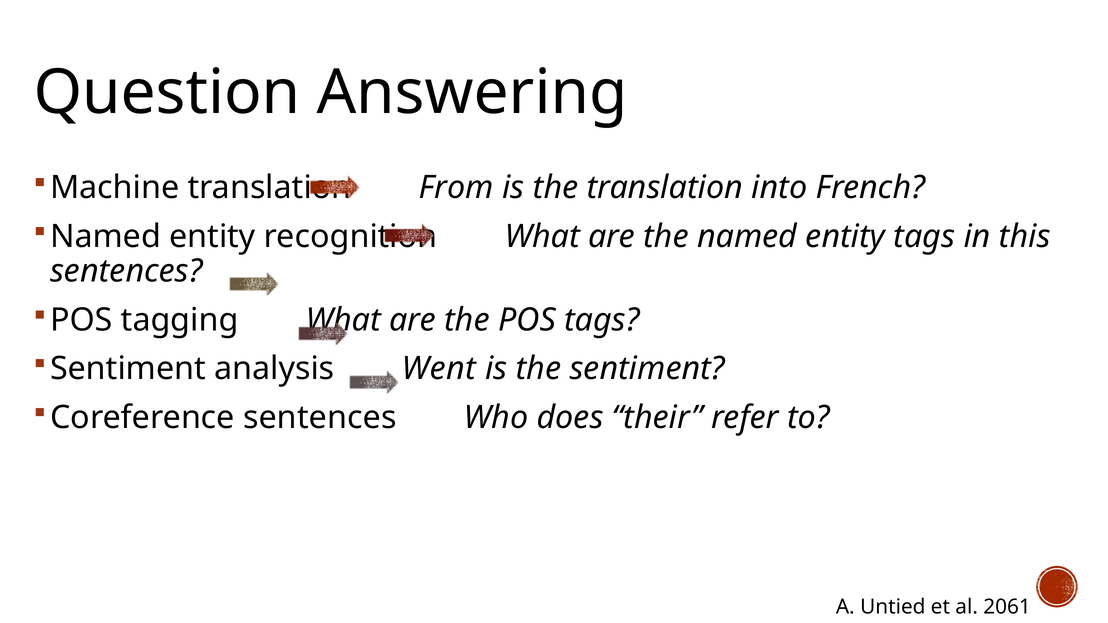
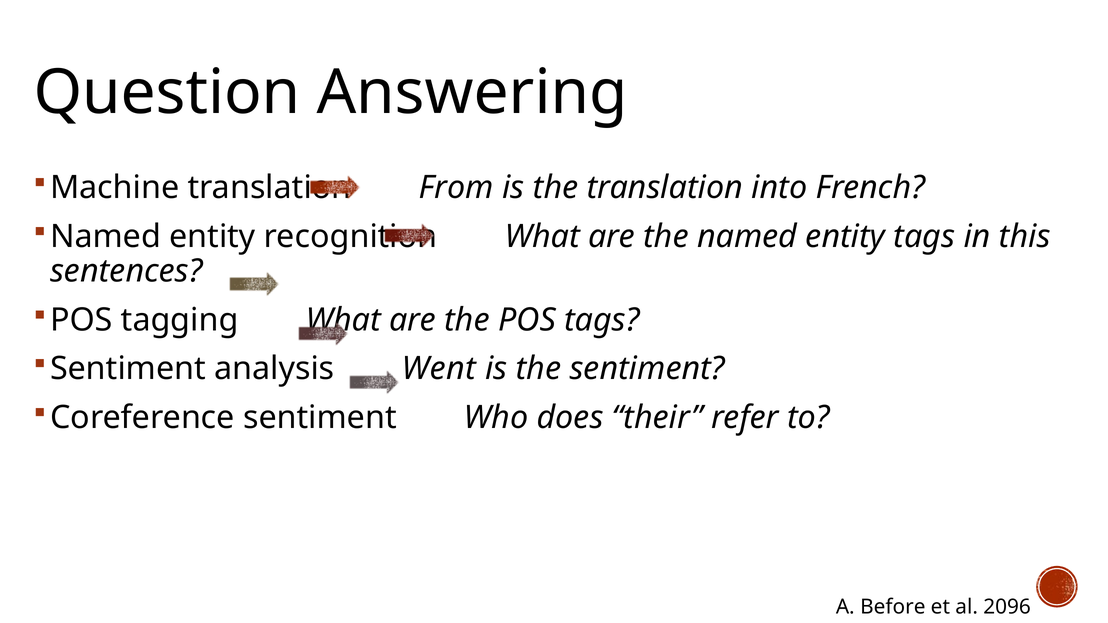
Coreference sentences: sentences -> sentiment (320, 418)
Untied: Untied -> Before (893, 607)
2061: 2061 -> 2096 (1007, 607)
